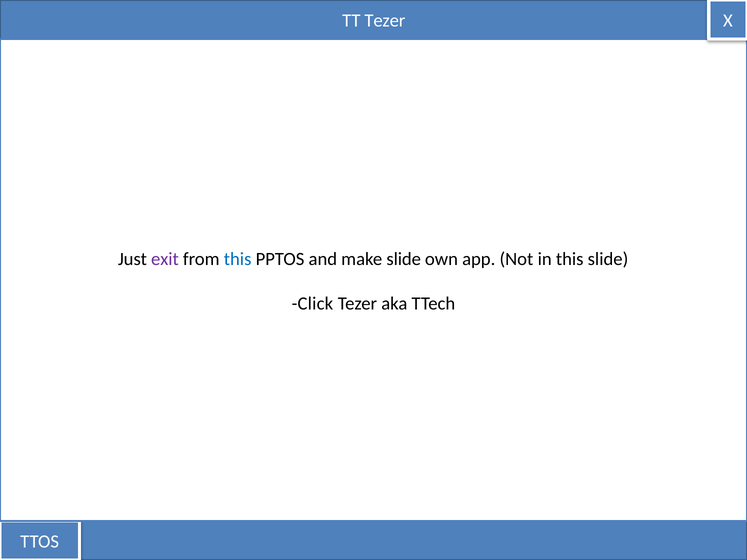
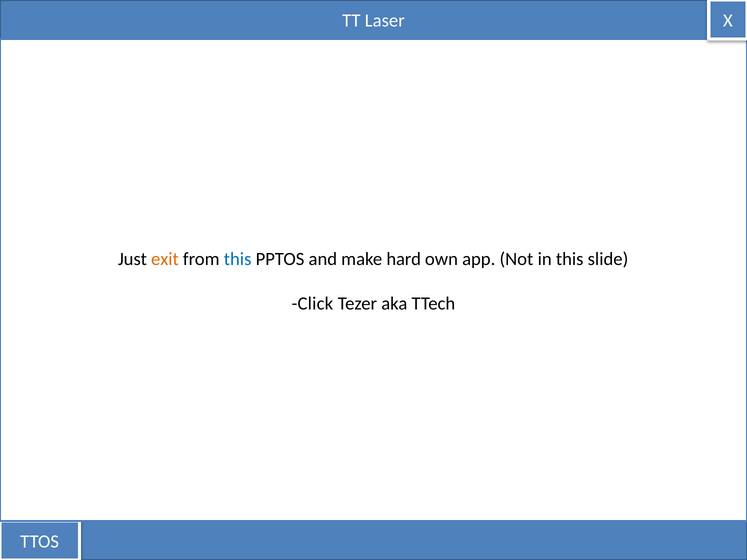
TT Tezer: Tezer -> Laser (385, 21)
exit colour: purple -> orange (165, 259)
make slide: slide -> hard (404, 259)
